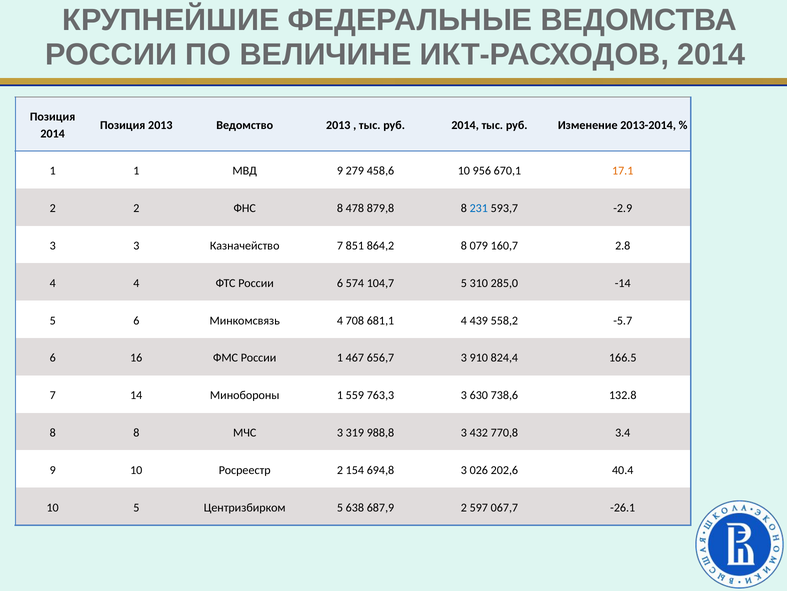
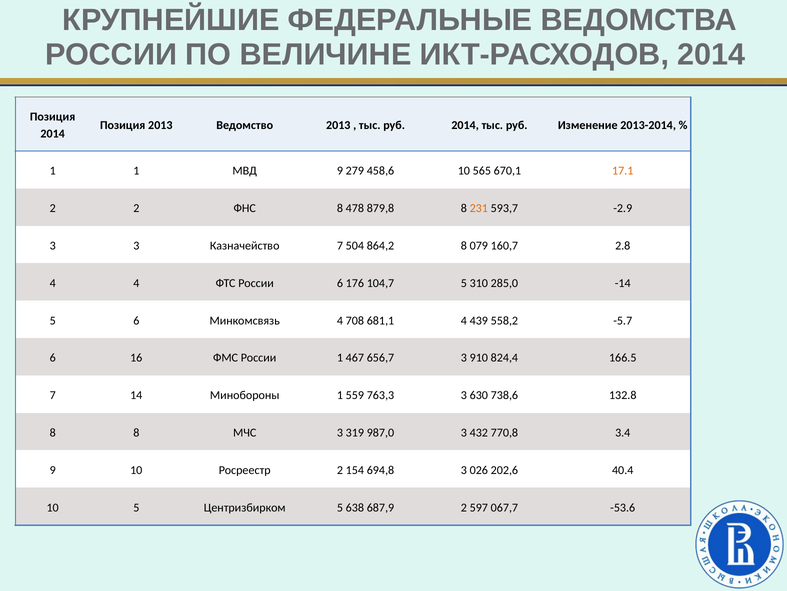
956: 956 -> 565 (482, 171)
231 colour: blue -> orange (479, 208)
851: 851 -> 504 (355, 245)
574: 574 -> 176 (355, 283)
988,8: 988,8 -> 987,0 (380, 432)
-26.1: -26.1 -> -53.6 (623, 507)
